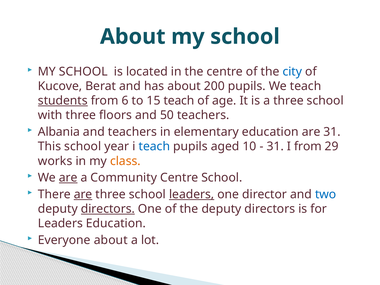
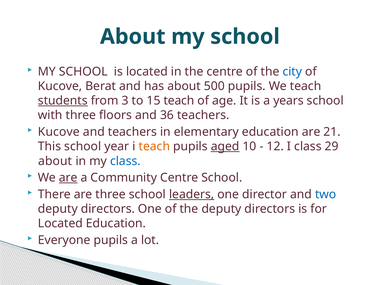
200: 200 -> 500 (214, 86)
6: 6 -> 3 (125, 101)
a three: three -> years (288, 101)
50: 50 -> 36 (167, 115)
Albania: Albania -> Kucove (59, 132)
are 31: 31 -> 21 (332, 132)
teach colour: blue -> orange (154, 146)
aged underline: none -> present (225, 146)
31: 31 -> 12 (275, 146)
I from: from -> class (308, 146)
works: works -> about (55, 161)
class colour: orange -> blue (125, 161)
are underline: present -> none (83, 194)
directors underline: present -> none (108, 209)
Leaders: Leaders -> Located (60, 223)
Everyone about: about -> pupils (111, 240)
